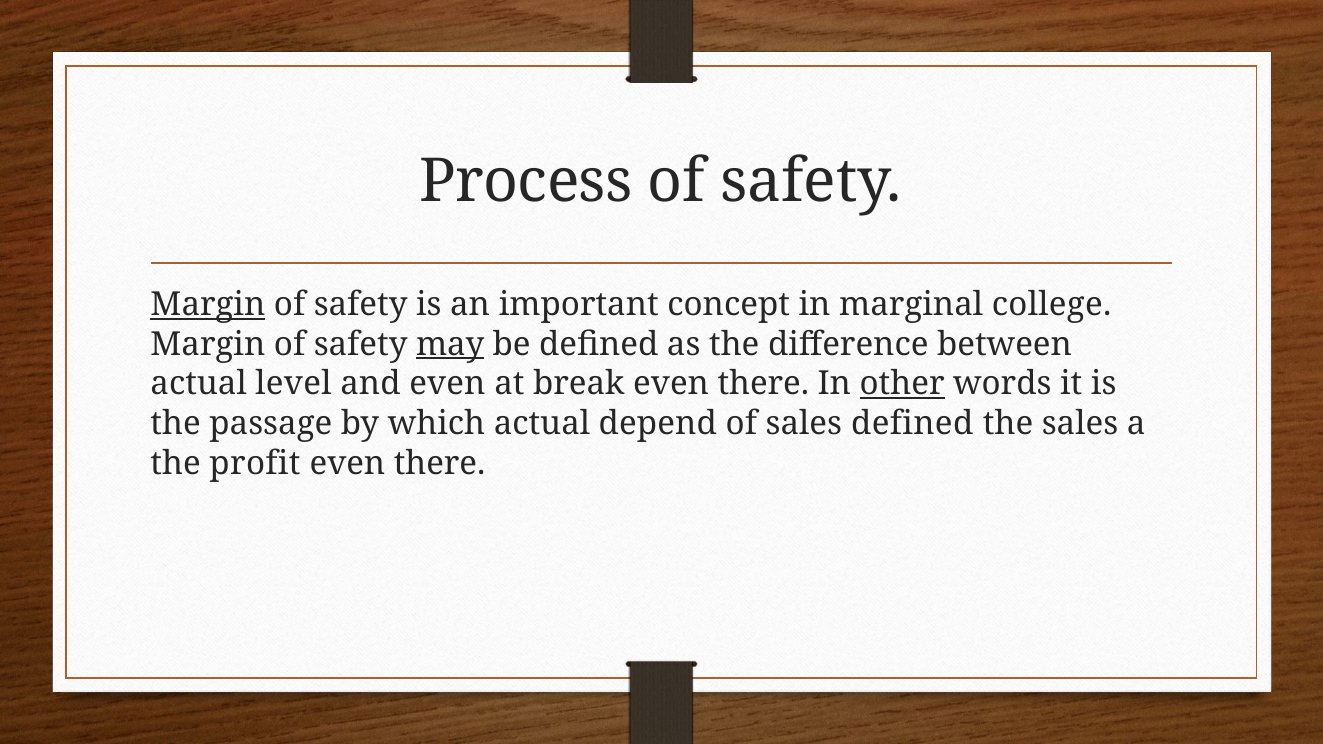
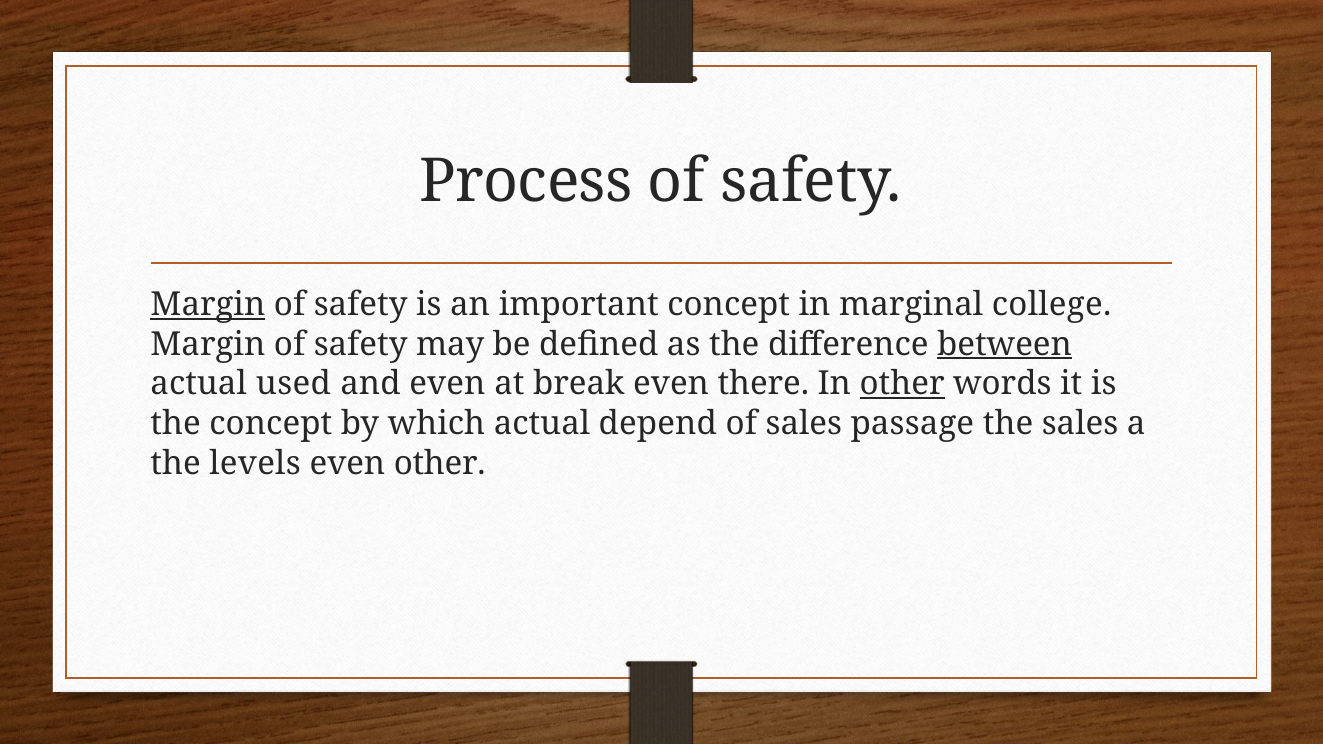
may underline: present -> none (450, 344)
between underline: none -> present (1005, 344)
level: level -> used (293, 384)
the passage: passage -> concept (271, 424)
sales defined: defined -> passage (912, 424)
profit: profit -> levels (255, 463)
there: there -> other (440, 463)
